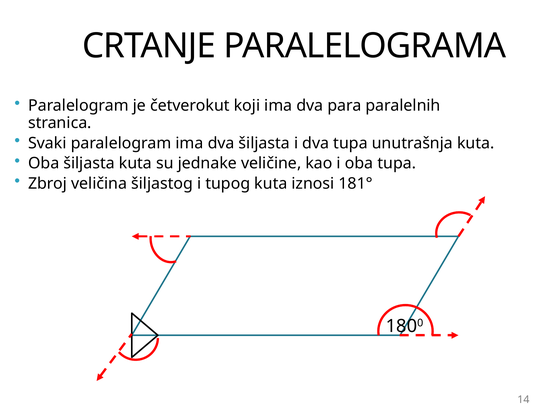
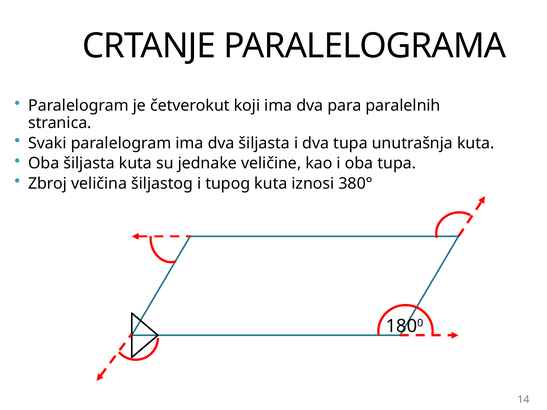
181°: 181° -> 380° (356, 184)
